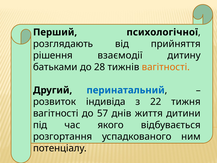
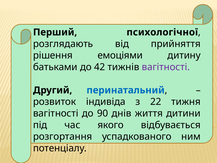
взаємодії: взаємодії -> емоціями (120, 55)
28: 28 -> 42 (100, 67)
вагітності colour: orange -> purple (166, 67)
57: 57 -> 90 (103, 113)
